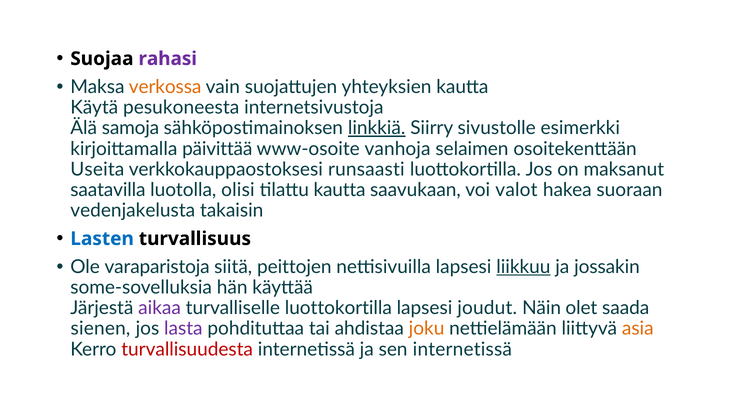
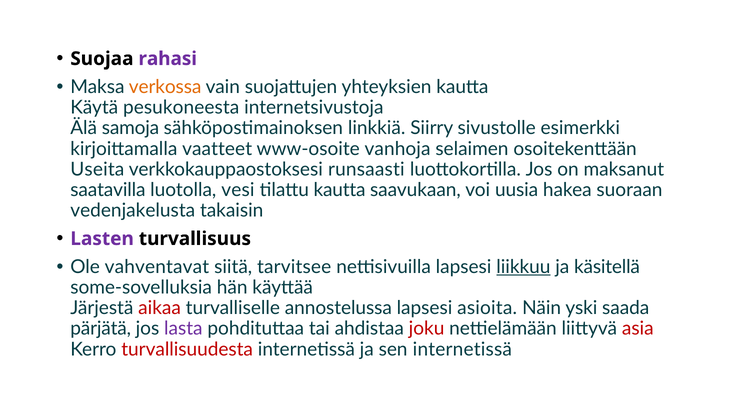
linkkiä underline: present -> none (377, 128)
päivittää: päivittää -> vaatteet (217, 149)
olisi: olisi -> vesi (238, 190)
valot: valot -> uusia (517, 190)
Lasten colour: blue -> purple (102, 239)
varaparistoja: varaparistoja -> vahventavat (157, 267)
peittojen: peittojen -> tarvitsee (294, 267)
jossakin: jossakin -> käsitellä (607, 267)
aikaa colour: purple -> red (160, 308)
turvalliselle luottokortilla: luottokortilla -> annostelussa (338, 308)
joudut: joudut -> asioita (487, 308)
olet: olet -> yski (581, 308)
sienen: sienen -> pärjätä (101, 328)
joku colour: orange -> red (427, 328)
asia colour: orange -> red (638, 328)
